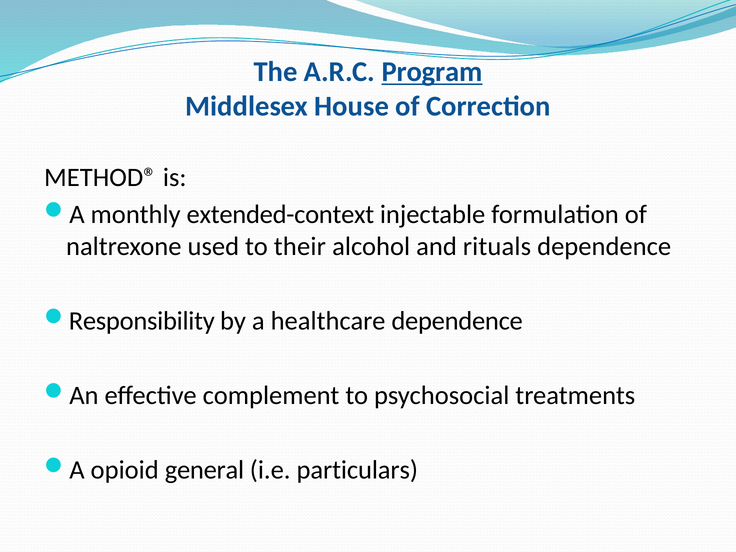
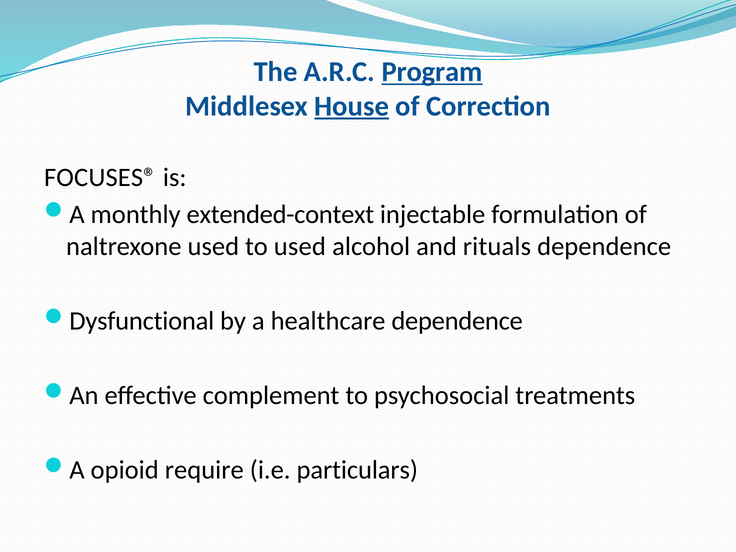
House underline: none -> present (352, 106)
METHOD®: METHOD® -> FOCUSES® (100, 177)
to their: their -> used (300, 246)
Responsibility: Responsibility -> Dysfunctional (142, 321)
general: general -> require (204, 470)
